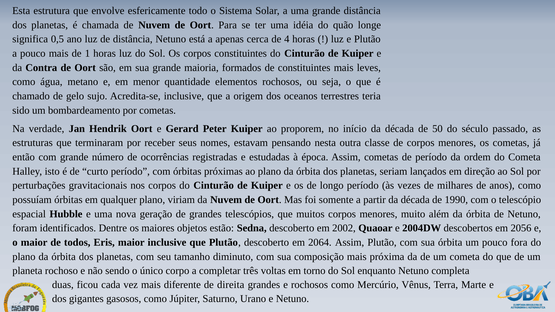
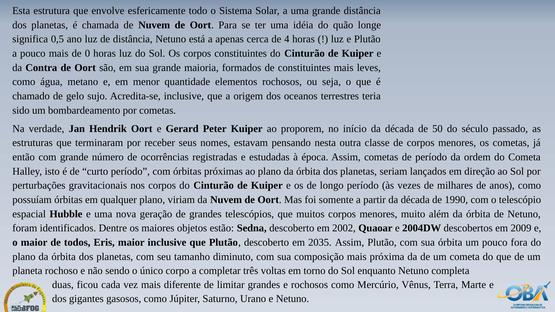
1: 1 -> 0 (87, 53)
2056: 2056 -> 2009 (521, 228)
2064: 2064 -> 2035 (320, 243)
direita: direita -> limitar (231, 285)
